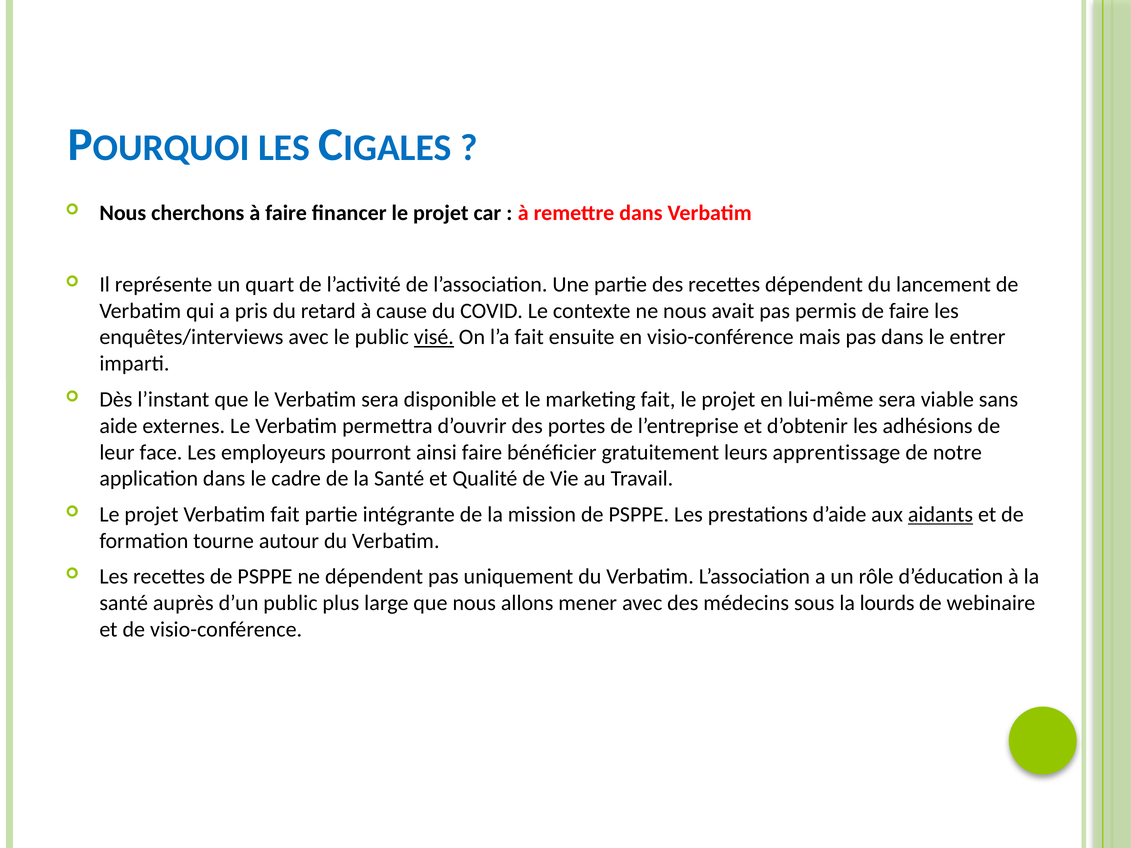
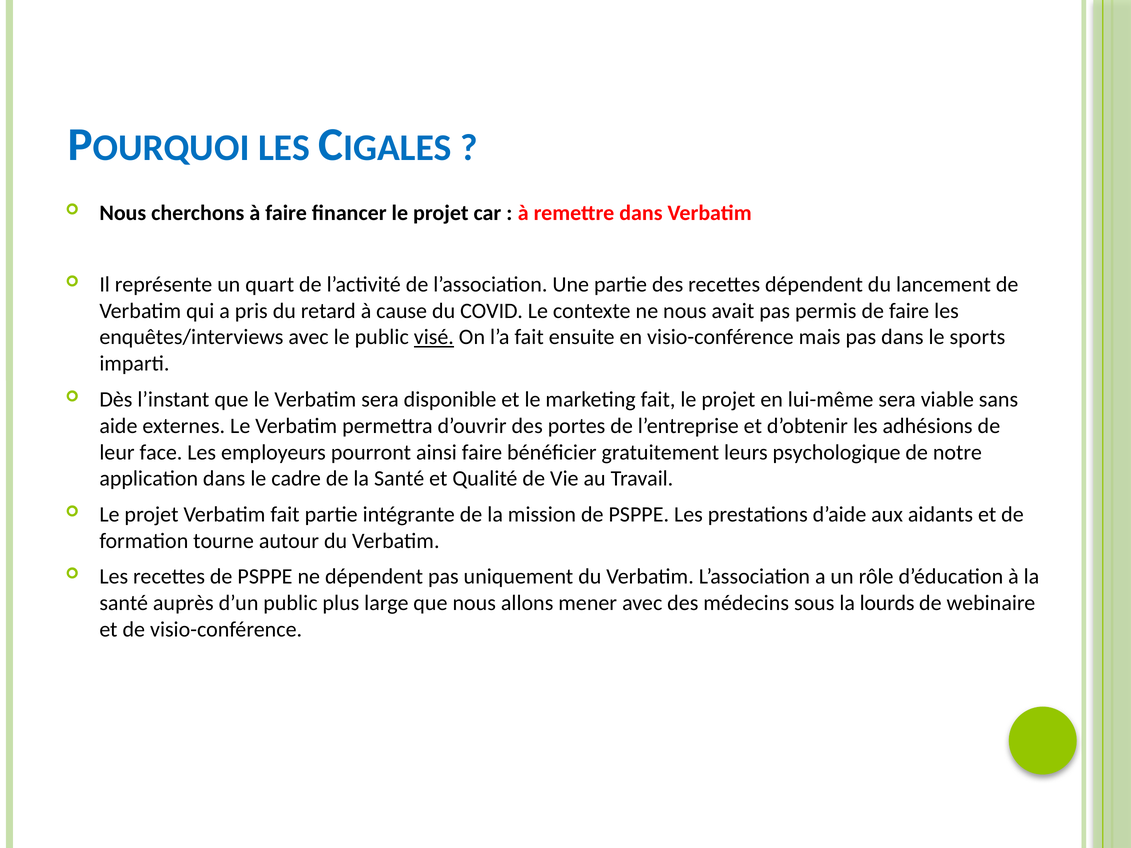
entrer: entrer -> sports (977, 337)
apprentissage: apprentissage -> psychologique (837, 452)
aidants underline: present -> none (940, 515)
